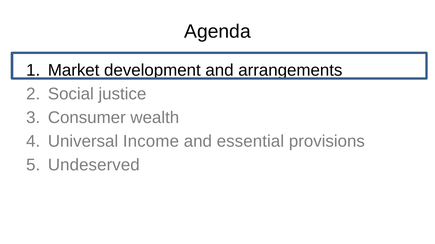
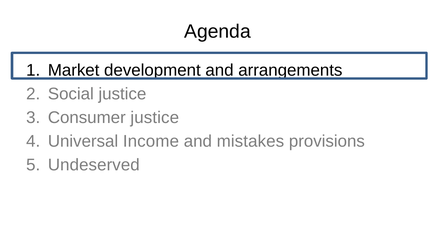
Consumer wealth: wealth -> justice (155, 118)
essential: essential -> mistakes (250, 142)
